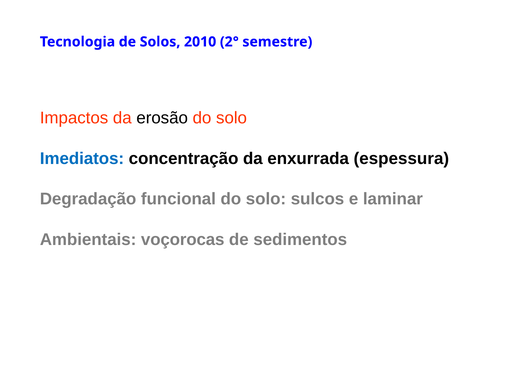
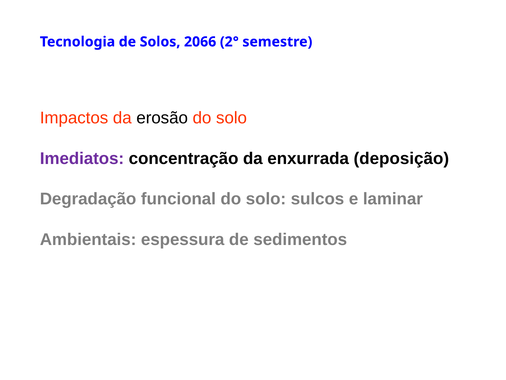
2010: 2010 -> 2066 (200, 42)
Imediatos colour: blue -> purple (82, 158)
espessura: espessura -> deposição (401, 158)
voçorocas: voçorocas -> espessura (183, 239)
